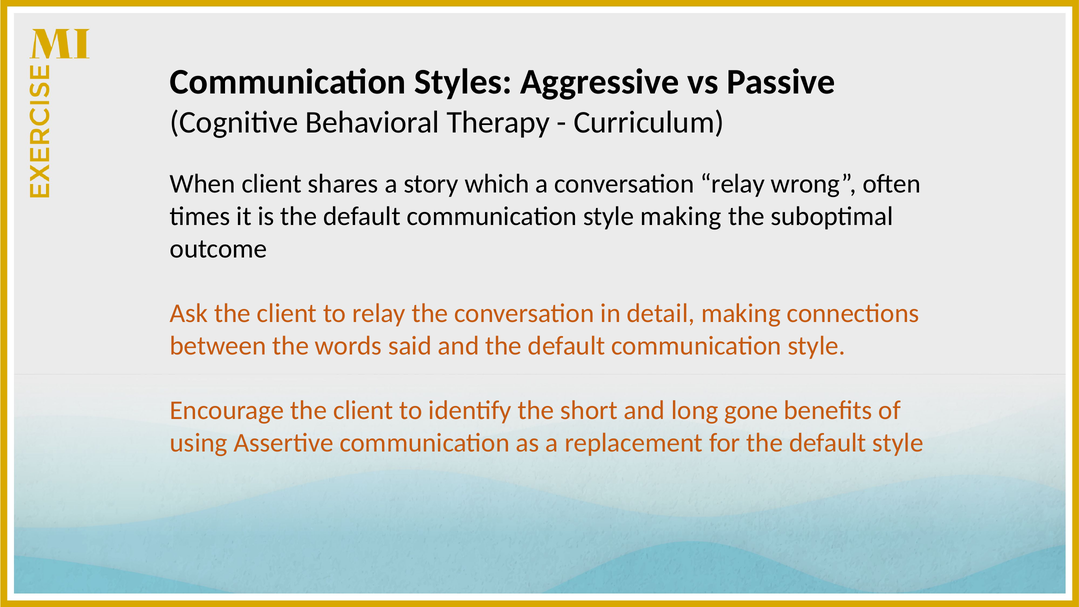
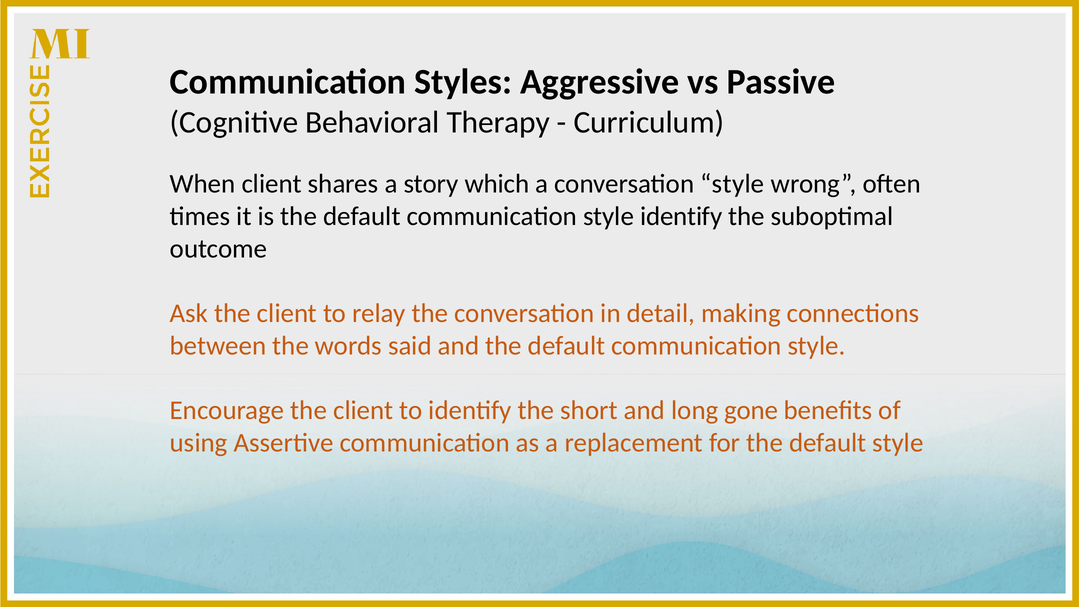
conversation relay: relay -> style (732, 184)
style making: making -> identify (681, 216)
